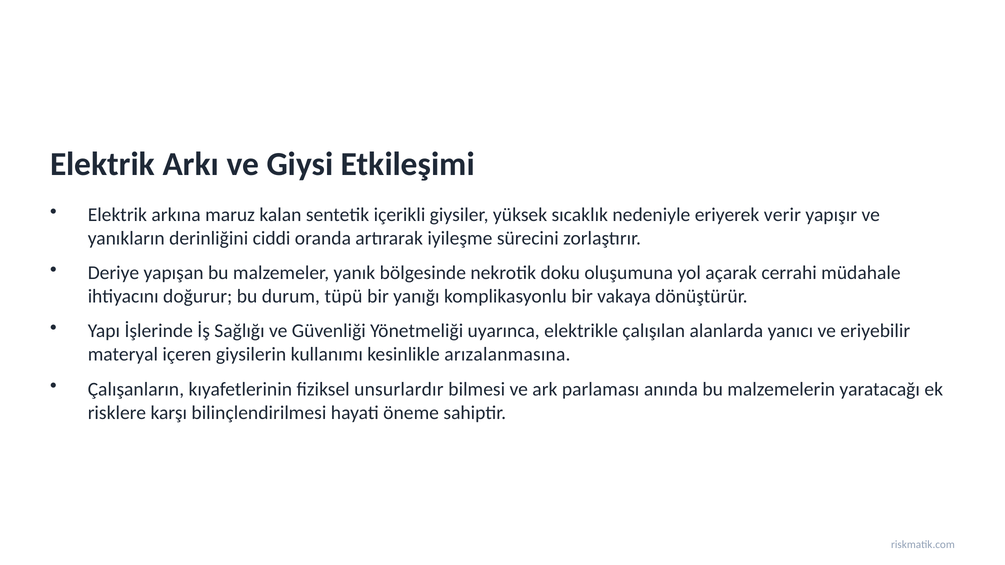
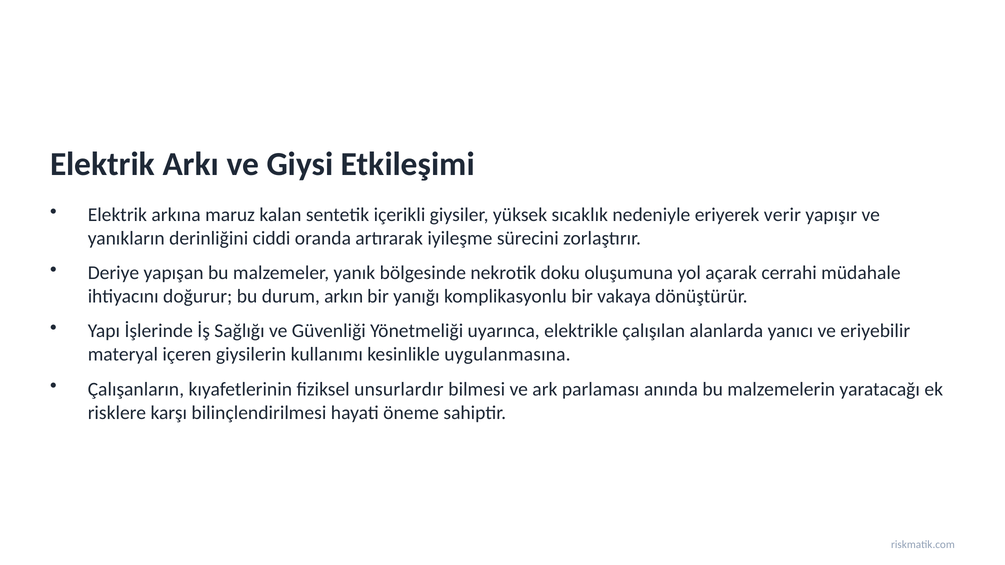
tüpü: tüpü -> arkın (344, 297)
arızalanmasına: arızalanmasına -> uygulanmasına (507, 355)
